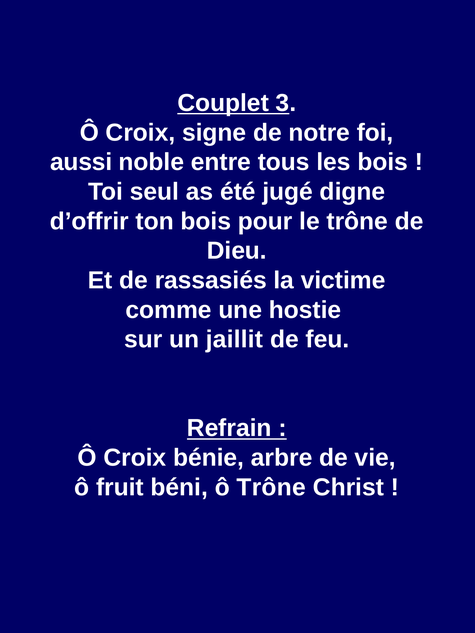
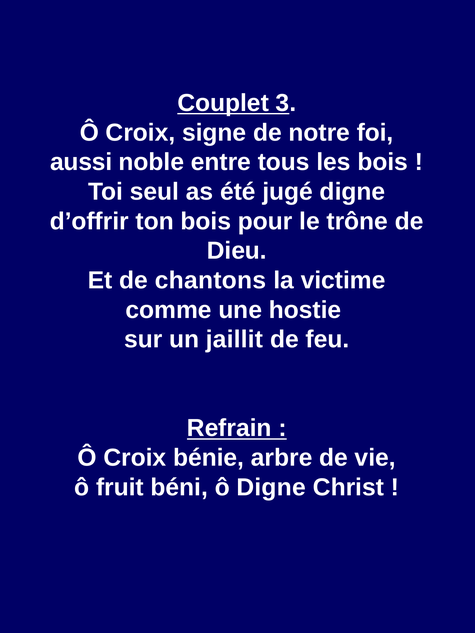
rassasiés: rassasiés -> chantons (211, 281)
ô Trône: Trône -> Digne (271, 488)
